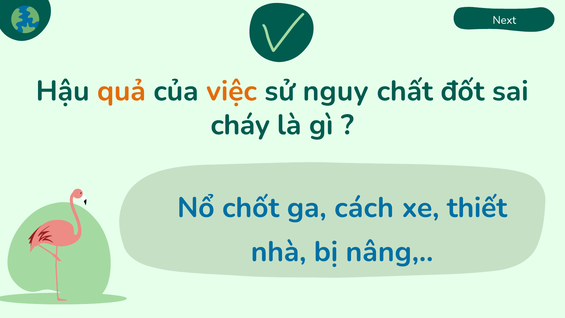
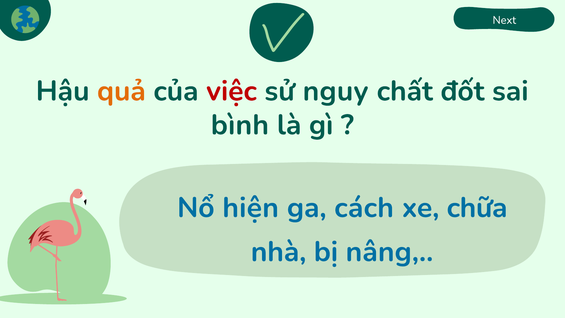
việc colour: orange -> red (231, 91)
cháy: cháy -> bình (240, 125)
chốt: chốt -> hiện (251, 208)
thiết: thiết -> chữa (477, 208)
